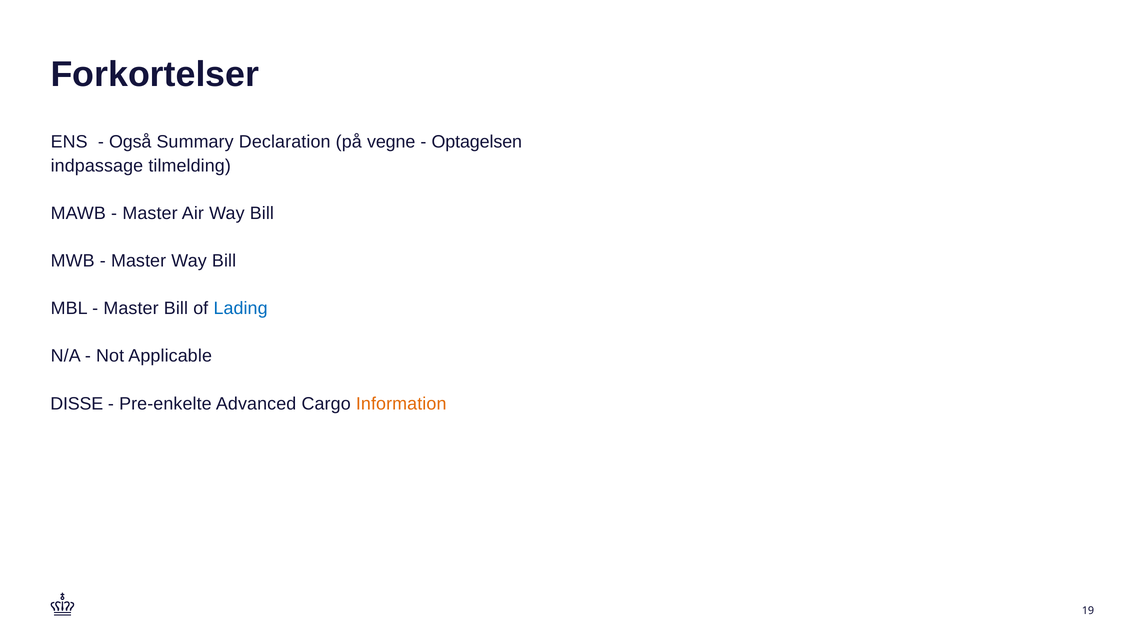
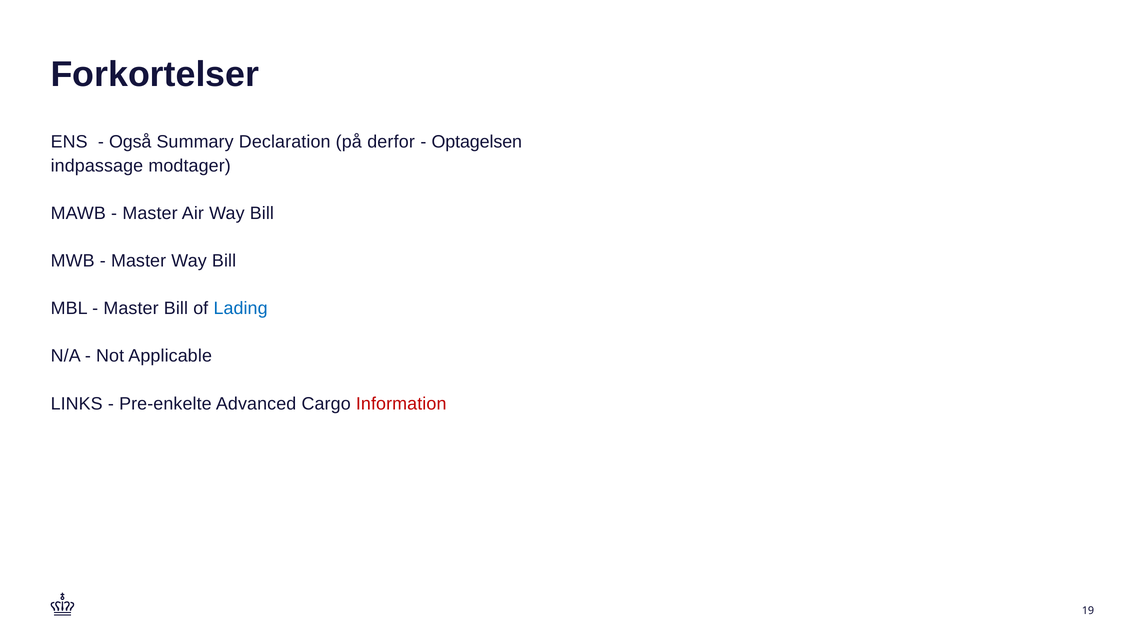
vegne: vegne -> derfor (391, 142)
tilmelding: tilmelding -> modtager (190, 166)
DISSE: DISSE -> LINKS (77, 404)
Information colour: orange -> red (401, 404)
